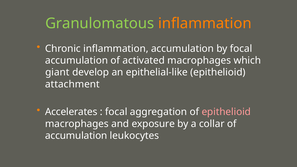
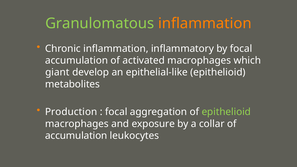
inflammation accumulation: accumulation -> inflammatory (182, 49)
attachment: attachment -> metabolites (72, 84)
Accelerates: Accelerates -> Production (71, 112)
epithelioid colour: pink -> light green (226, 112)
